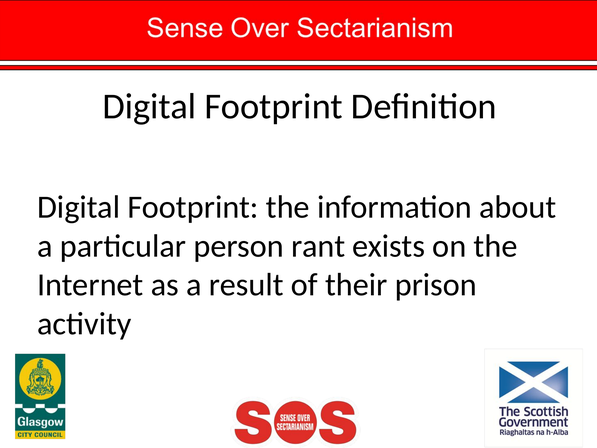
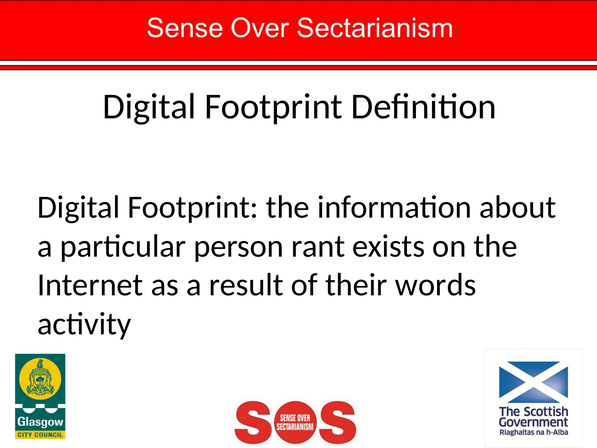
prison: prison -> words (436, 285)
